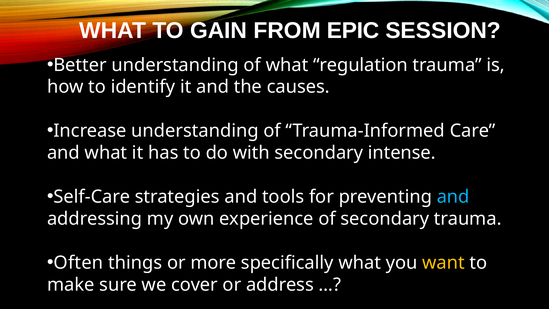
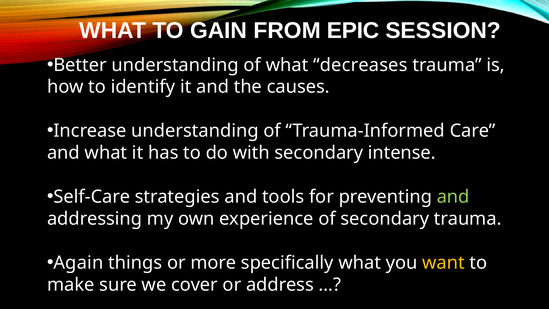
regulation: regulation -> decreases (360, 65)
and colour: light blue -> light green (453, 197)
Often: Often -> Again (78, 263)
